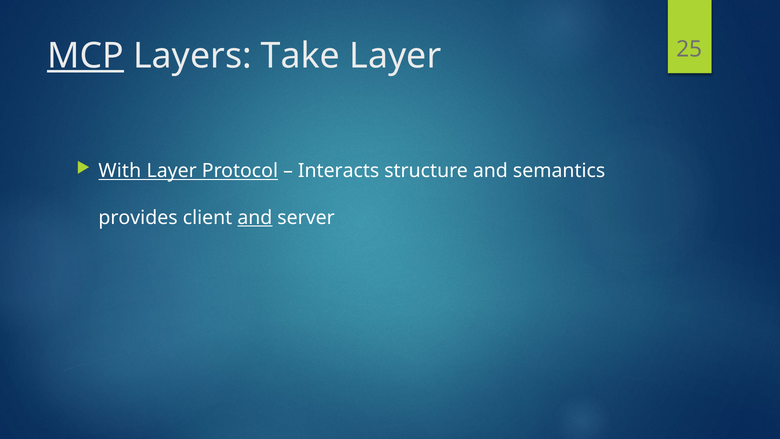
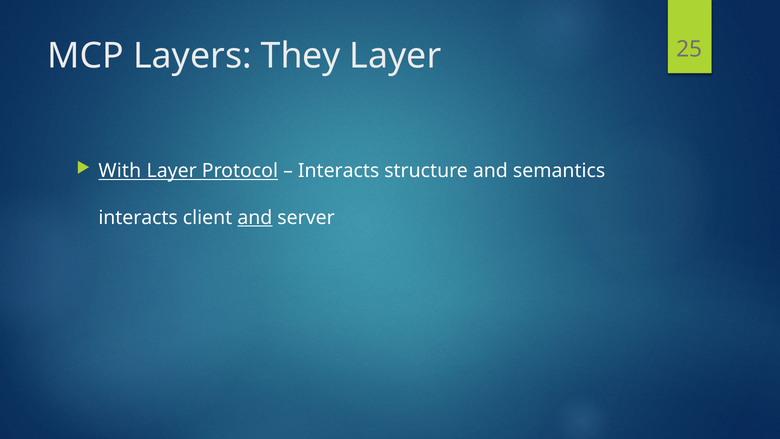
MCP underline: present -> none (85, 56)
Take: Take -> They (301, 56)
provides: provides -> interacts (138, 218)
